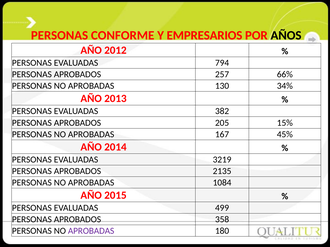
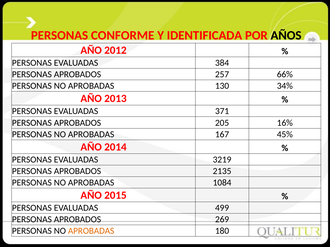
EMPRESARIOS: EMPRESARIOS -> IDENTIFICADA (204, 35)
794: 794 -> 384 (222, 63)
382: 382 -> 371 (222, 111)
15%: 15% -> 16% (285, 123)
358: 358 -> 269 (222, 220)
APROBADAS colour: purple -> orange (91, 231)
